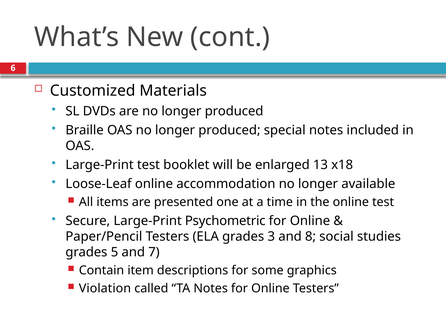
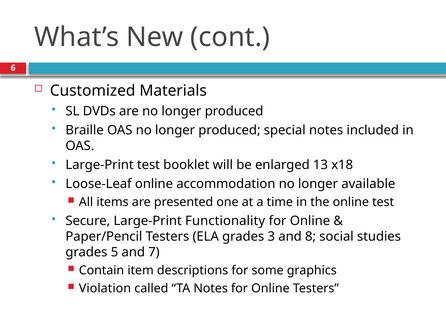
Psychometric: Psychometric -> Functionality (225, 221)
